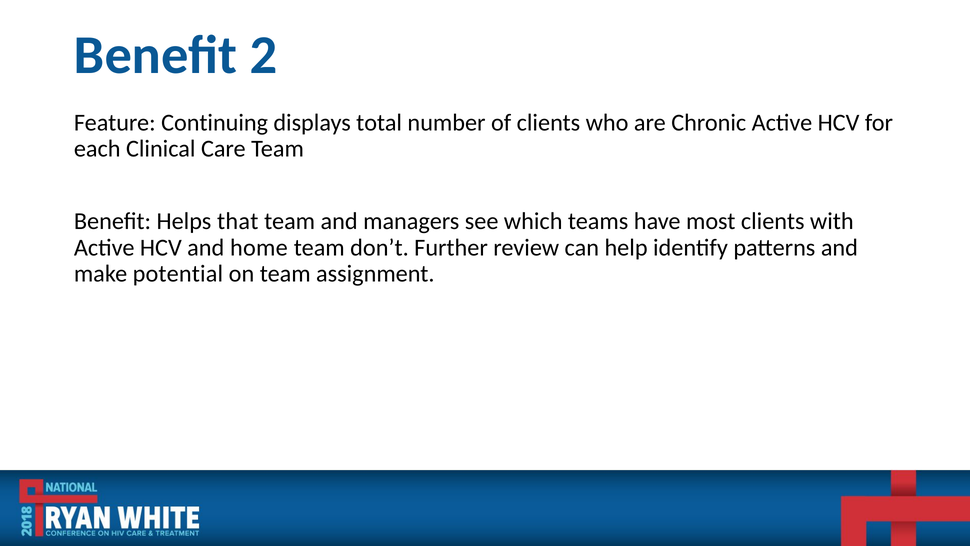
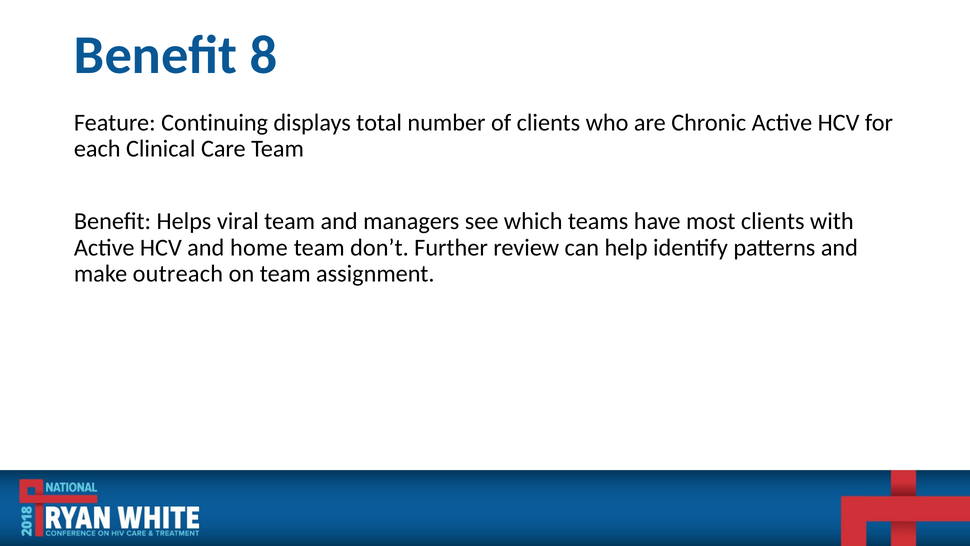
2: 2 -> 8 (263, 55)
that: that -> viral (238, 221)
potential: potential -> outreach (178, 274)
